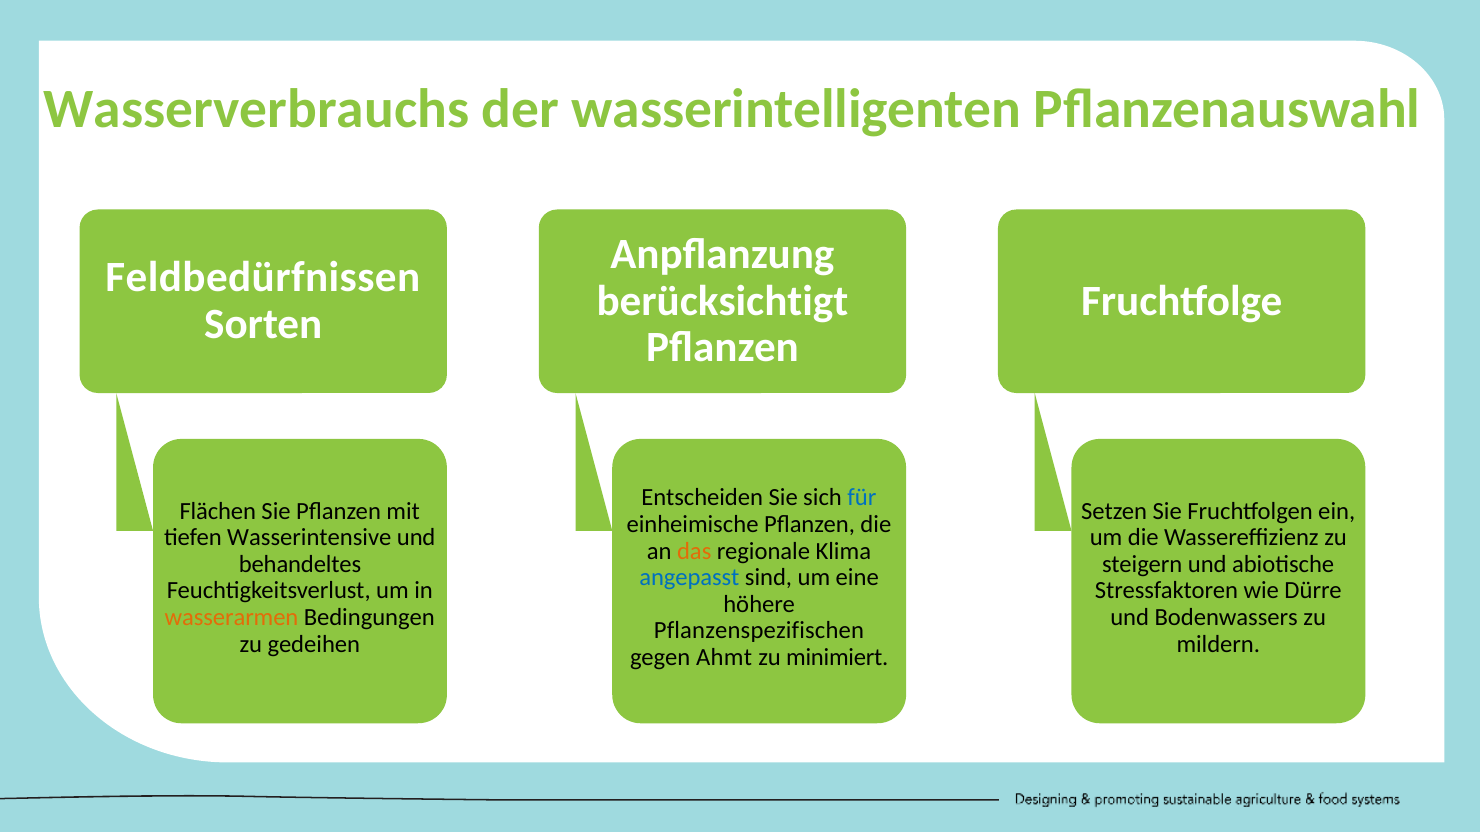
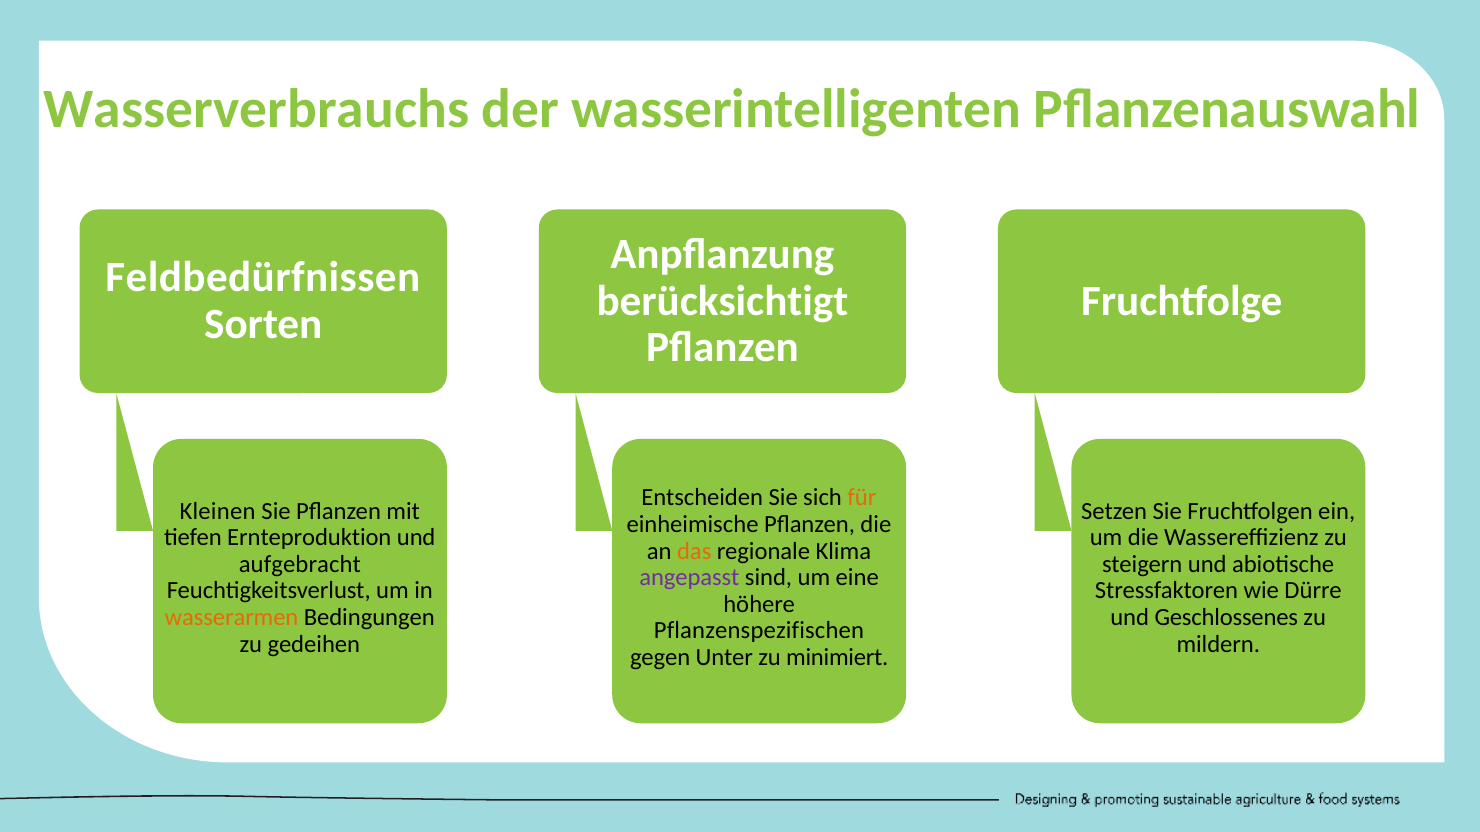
für colour: blue -> orange (862, 498)
Flächen: Flächen -> Kleinen (218, 511)
Wasserintensive: Wasserintensive -> Ernteproduktion (309, 538)
behandeltes: behandeltes -> aufgebracht (300, 565)
angepasst colour: blue -> purple (689, 578)
Bodenwassers: Bodenwassers -> Geschlossenes (1226, 618)
Ahmt: Ahmt -> Unter (724, 658)
